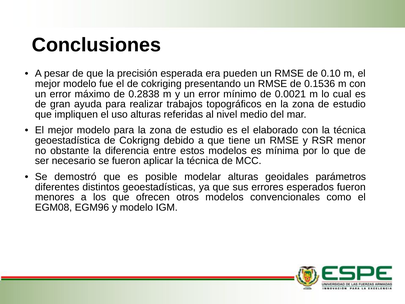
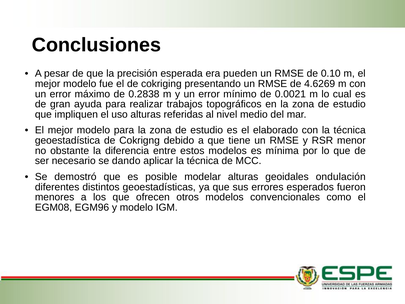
0.1536: 0.1536 -> 4.6269 (320, 84)
se fueron: fueron -> dando (126, 161)
parámetros: parámetros -> ondulación (341, 177)
